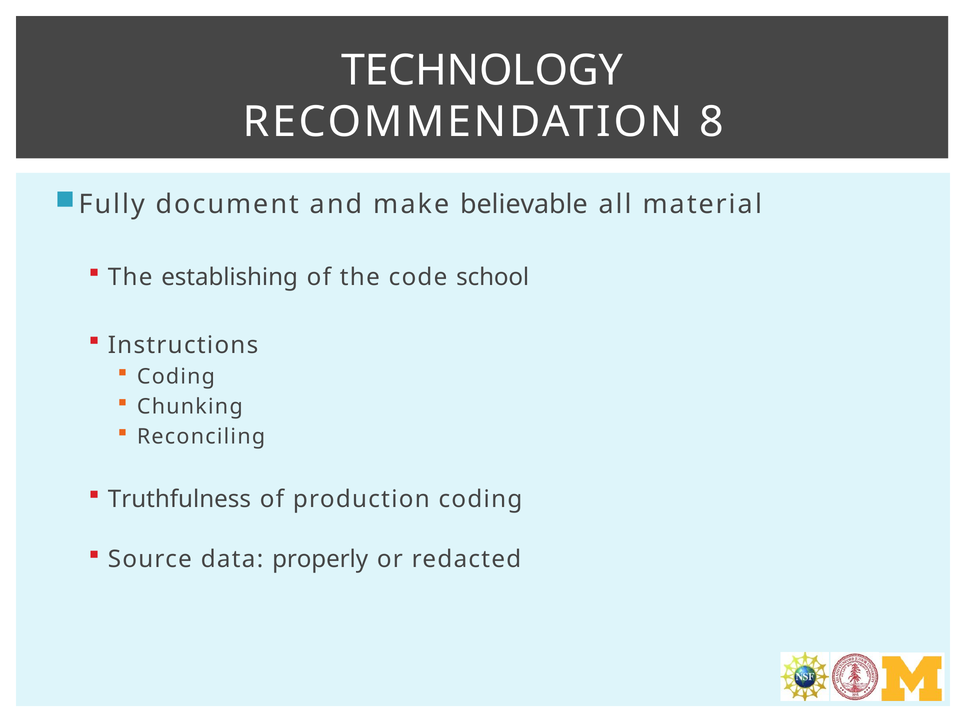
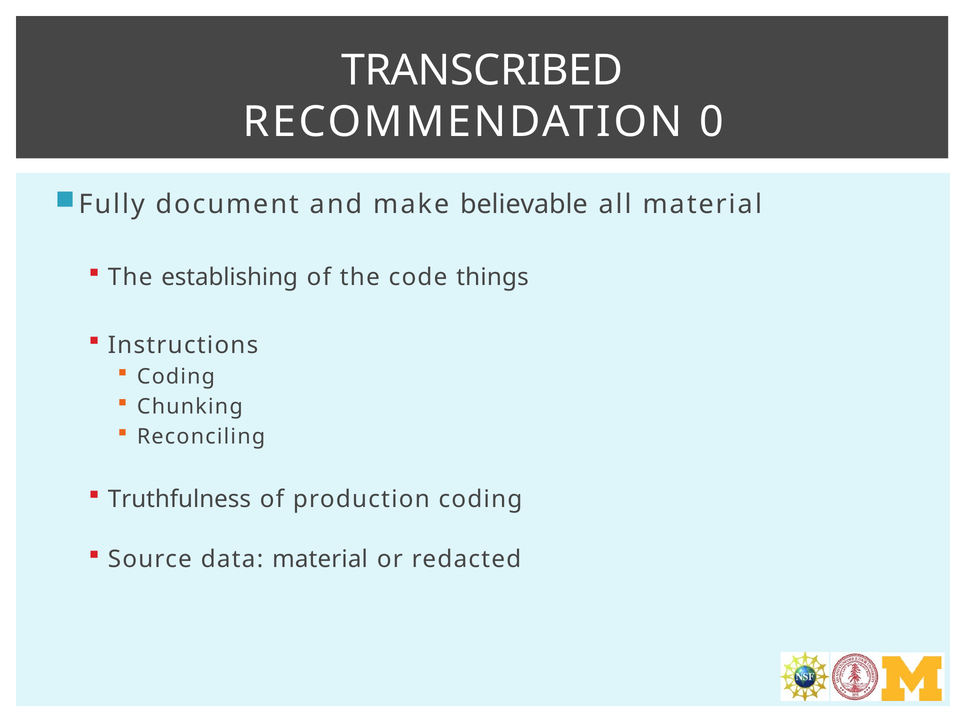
TECHNOLOGY: TECHNOLOGY -> TRANSCRIBED (482, 71)
8: 8 -> 0 (711, 122)
school: school -> things (493, 278)
data properly: properly -> material (320, 560)
